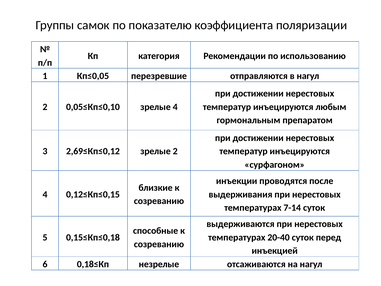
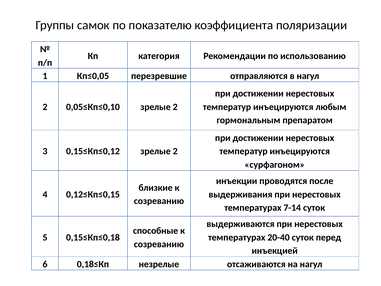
0,05≤Кп≤0,10 зрелые 4: 4 -> 2 (175, 107)
2,69≤Кп≤0,12: 2,69≤Кп≤0,12 -> 0,15≤Кп≤0,12 (93, 151)
